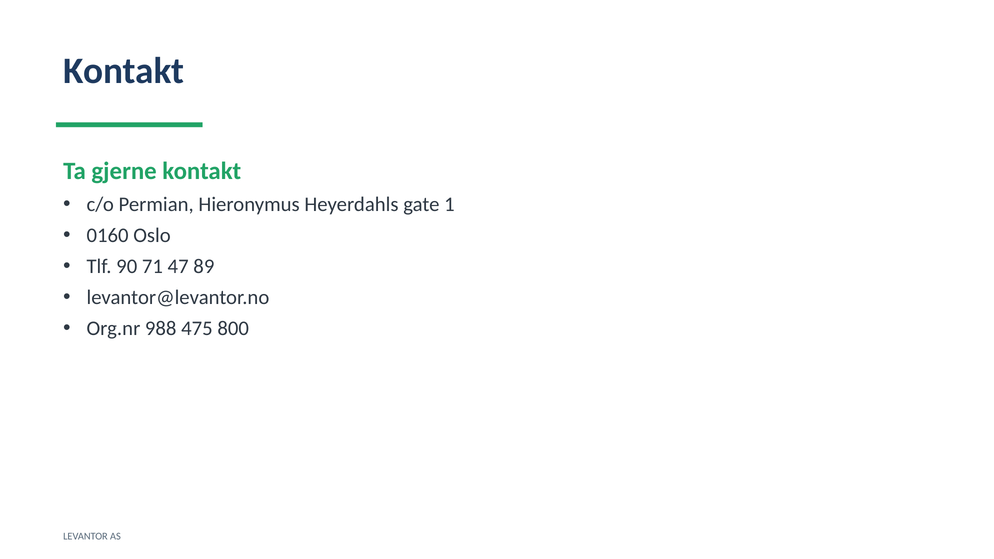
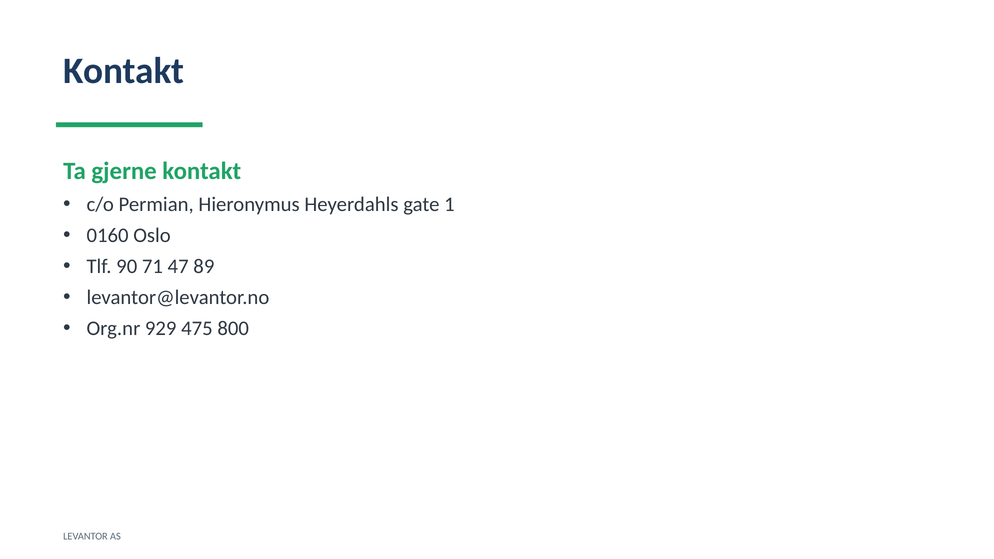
988: 988 -> 929 (161, 329)
